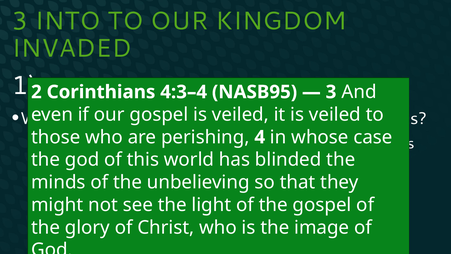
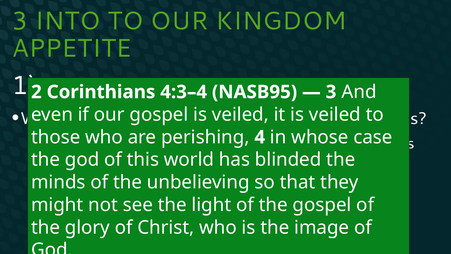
INVADED: INVADED -> APPETITE (72, 48)
